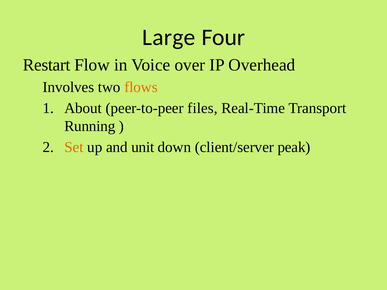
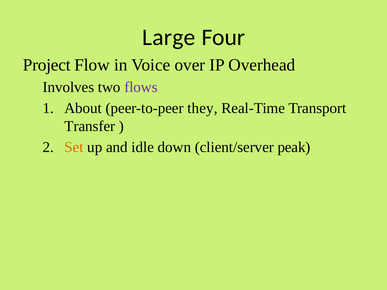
Restart: Restart -> Project (47, 65)
flows colour: orange -> purple (141, 87)
files: files -> they (202, 108)
Running: Running -> Transfer (90, 126)
unit: unit -> idle (143, 147)
